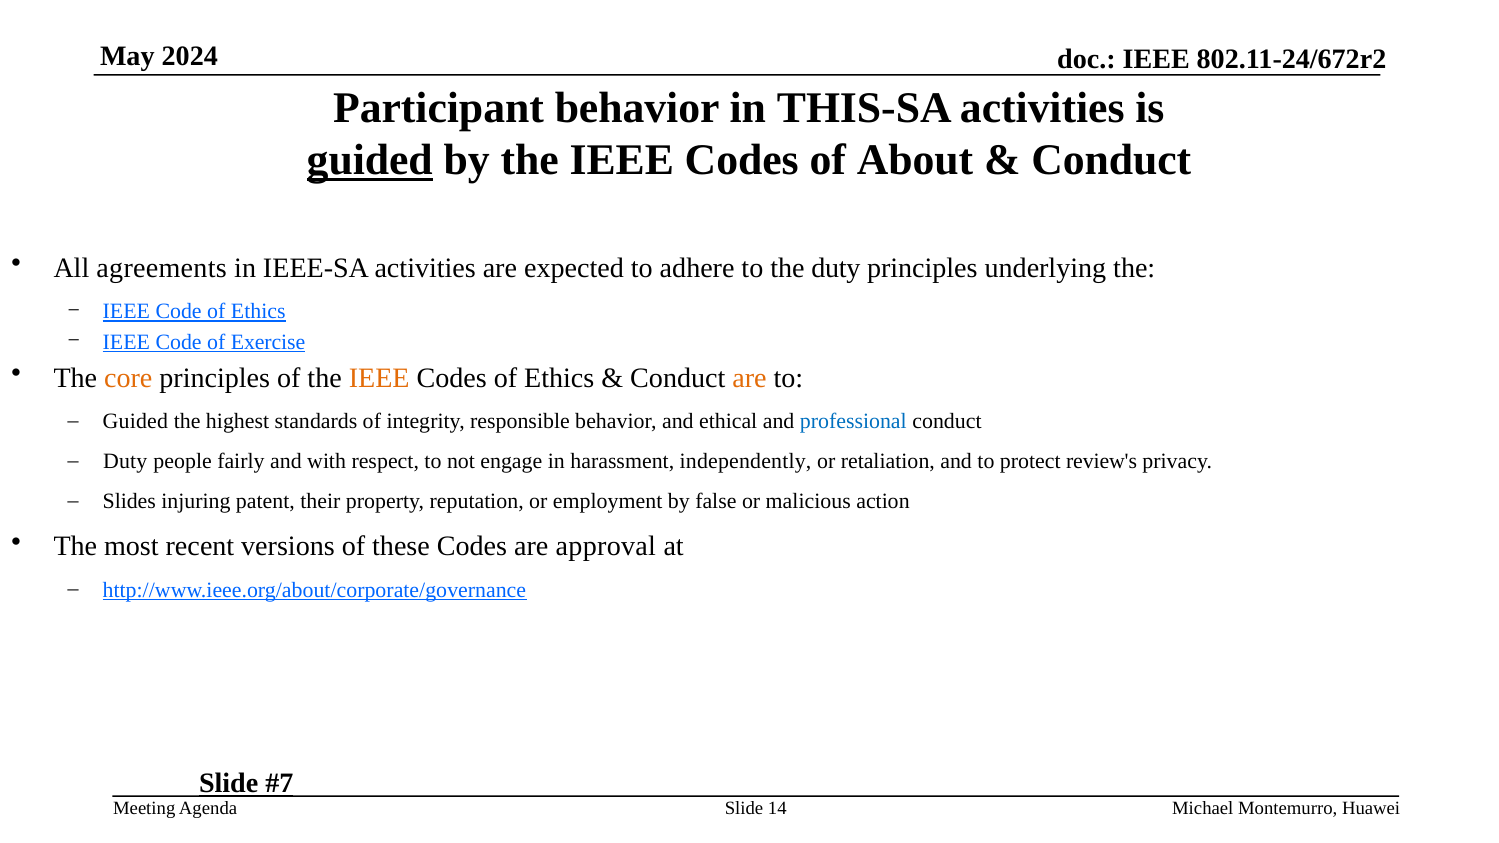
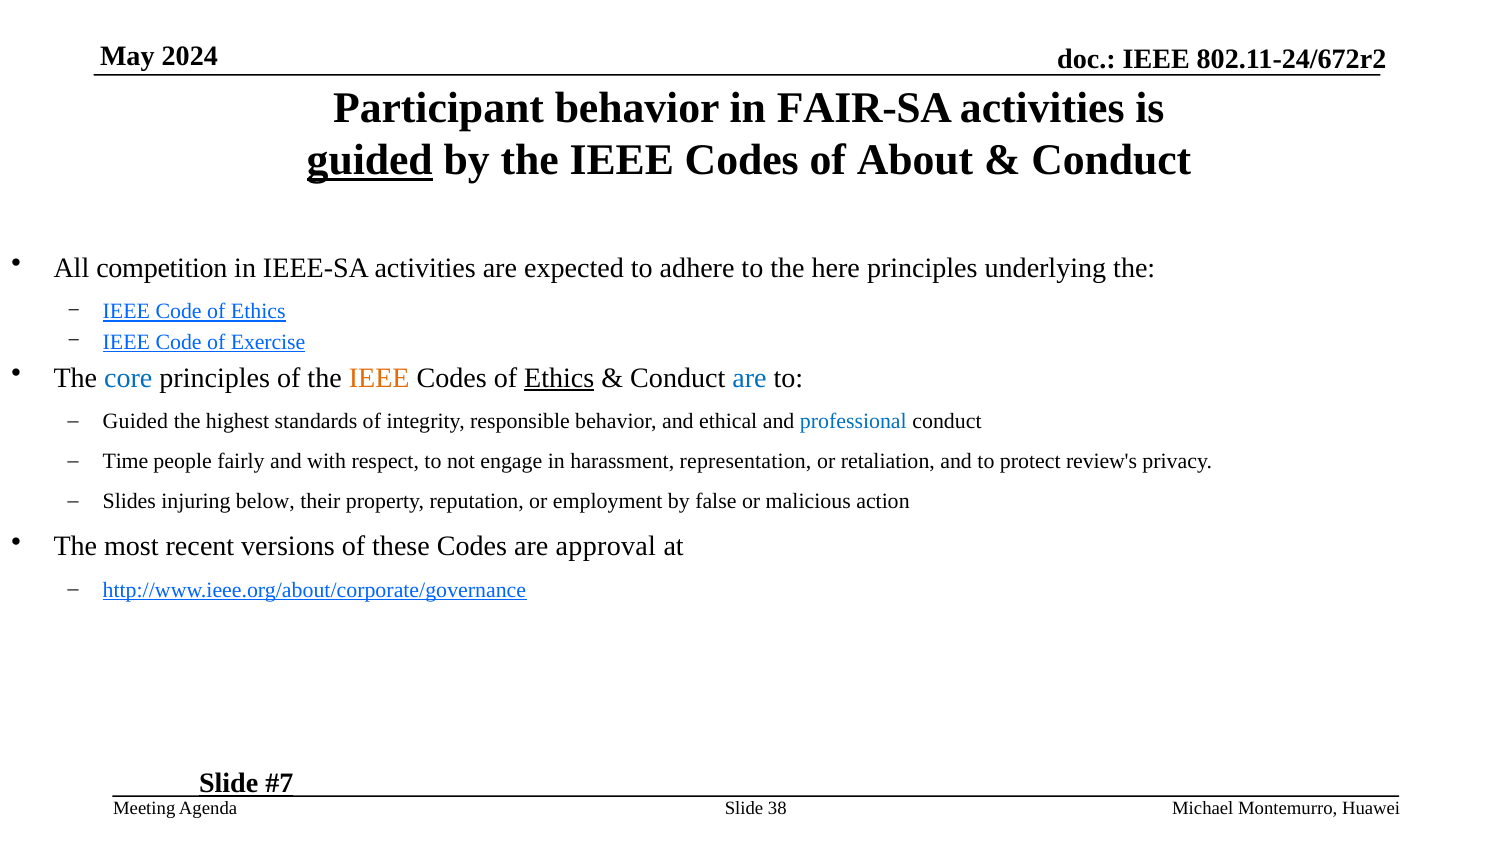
THIS-SA: THIS-SA -> FAIR-SA (864, 108)
agreements: agreements -> competition (162, 268)
the duty: duty -> here (836, 268)
core colour: orange -> blue (128, 378)
Ethics underline: none -> present (559, 378)
are colour: orange -> blue (750, 378)
Duty: Duty -> Time (125, 461)
independently: independently -> representation (746, 461)
patent: patent -> below (265, 501)
14: 14 -> 38 (777, 809)
